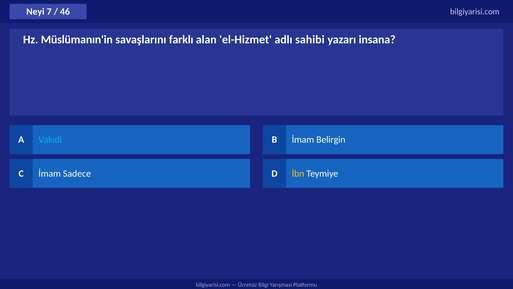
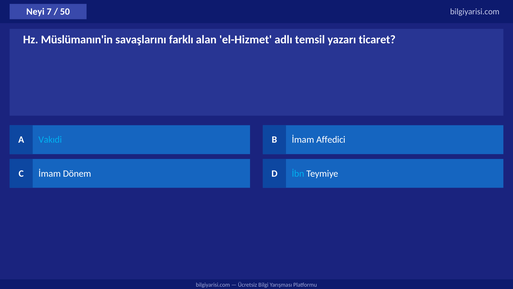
46: 46 -> 50 (65, 12)
sahibi: sahibi -> temsil (310, 39)
insana: insana -> ticaret (377, 39)
Belirgin: Belirgin -> Affedici (331, 140)
Sadece: Sadece -> Dönem (77, 173)
İbn colour: yellow -> light blue (298, 173)
